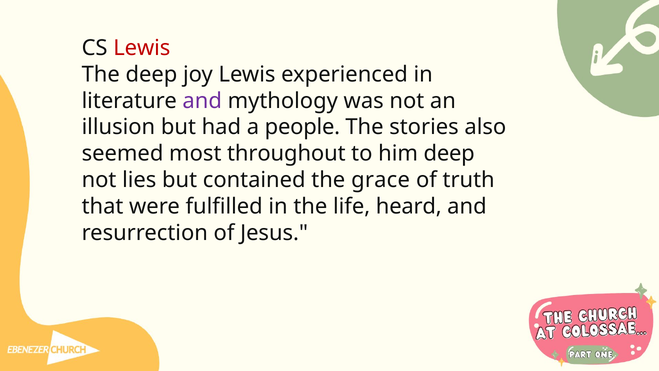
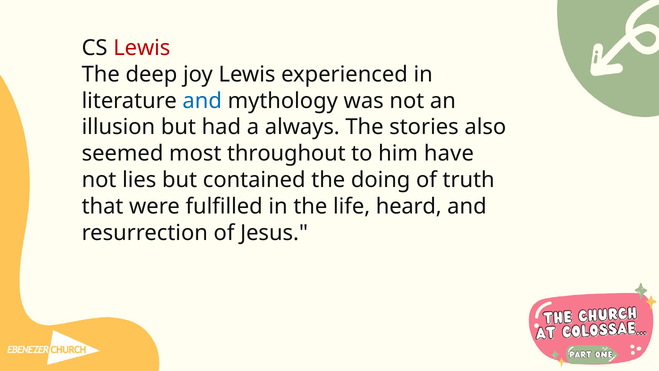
and colour: purple -> blue (202, 101)
people: people -> always (302, 127)
him deep: deep -> have (449, 153)
grace: grace -> doing (381, 180)
